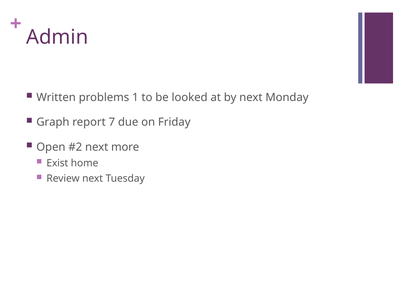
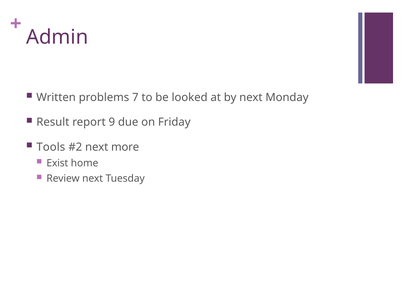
1: 1 -> 7 (135, 98)
Graph: Graph -> Result (53, 122)
7: 7 -> 9 (112, 122)
Open: Open -> Tools (51, 147)
